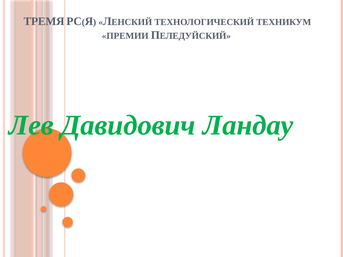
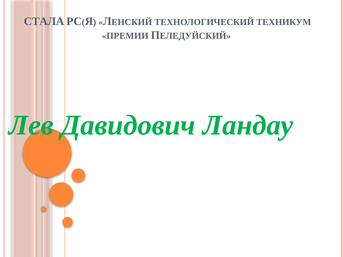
ТРЕМЯ: ТРЕМЯ -> СТАЛА (44, 21)
